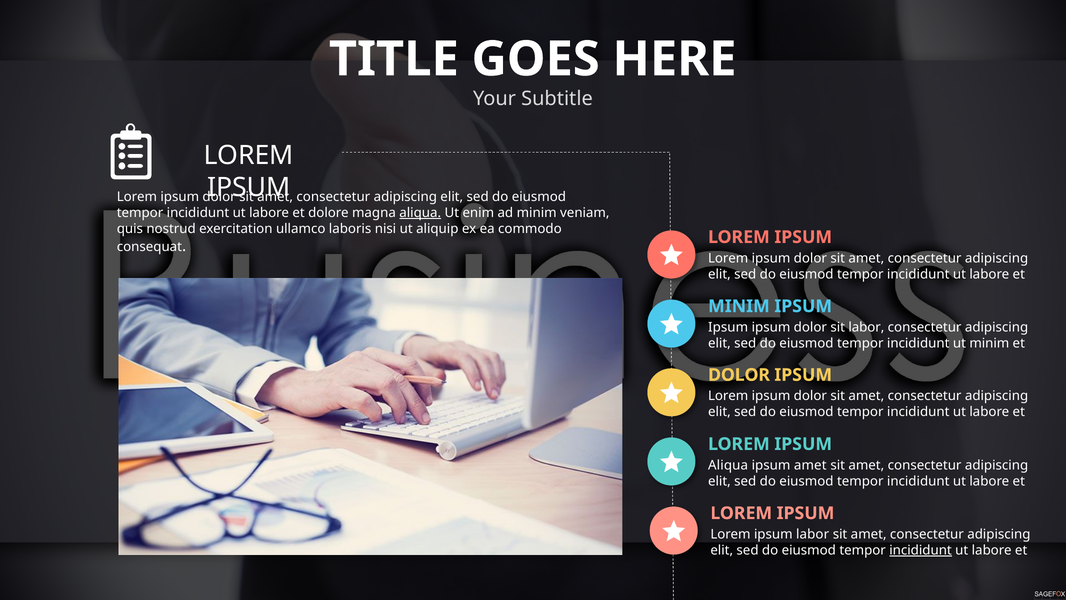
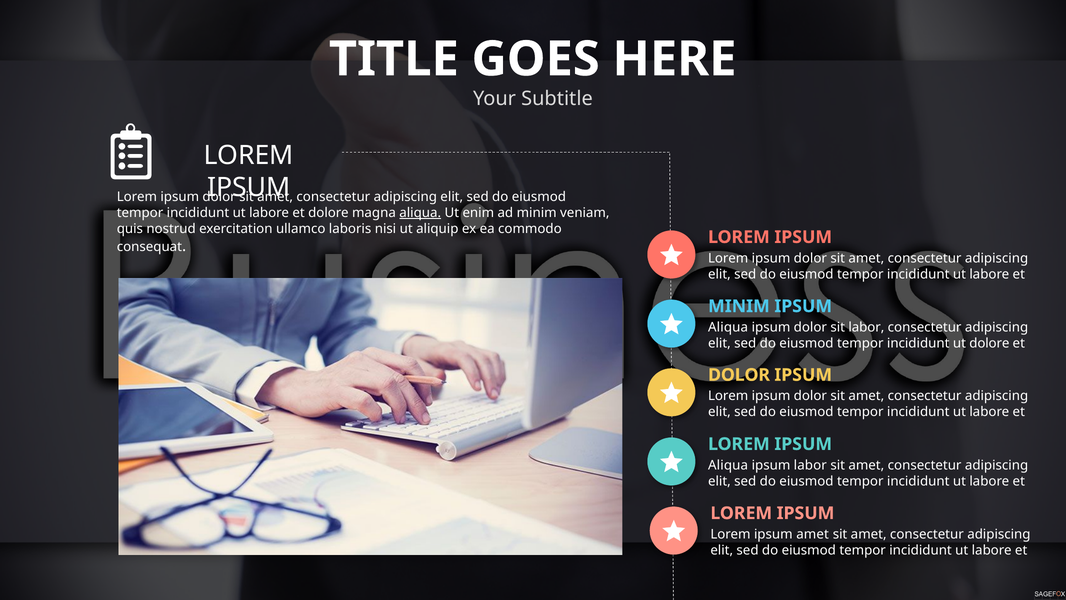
Ipsum: Ipsum -> Aliqua (728, 327)
ut minim: minim -> dolore (989, 343)
ipsum amet: amet -> labor (810, 465)
ipsum labor: labor -> amet (813, 534)
incididunt underline: present -> none (921, 550)
